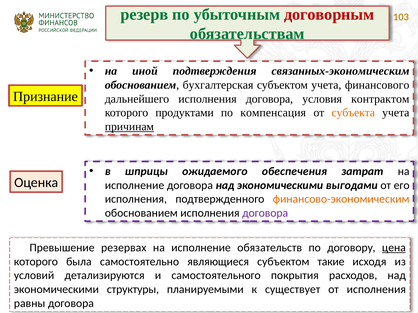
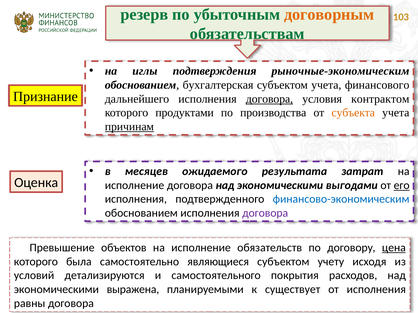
договорным colour: red -> orange (329, 14)
иной: иной -> иглы (145, 71)
связанных-экономическим: связанных-экономическим -> рыночные-экономическим (340, 71)
договора underline: none -> present (269, 99)
компенсация: компенсация -> производства (273, 113)
шприцы: шприцы -> месяцев (146, 172)
обеспечения: обеспечения -> результата (294, 172)
его underline: none -> present (402, 186)
финансово-экономическим colour: orange -> blue (341, 199)
резервах: резервах -> объектов (124, 248)
такие: такие -> учету (331, 262)
структуры: структуры -> выражена (133, 290)
